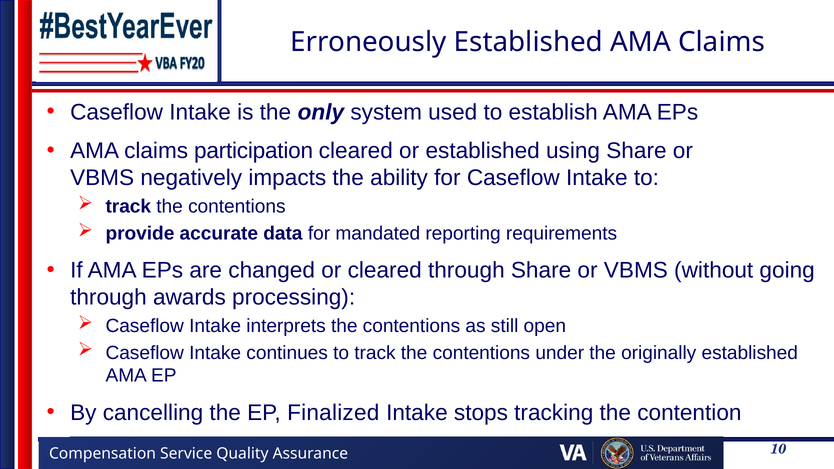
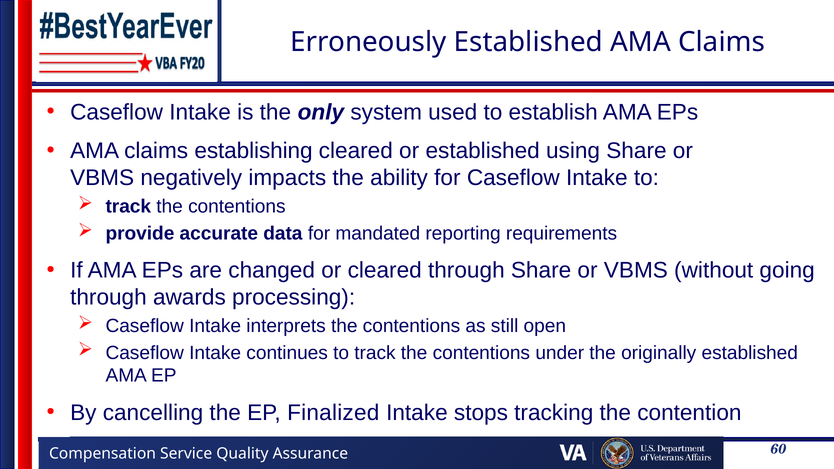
participation: participation -> establishing (254, 151)
10: 10 -> 60 (778, 449)
